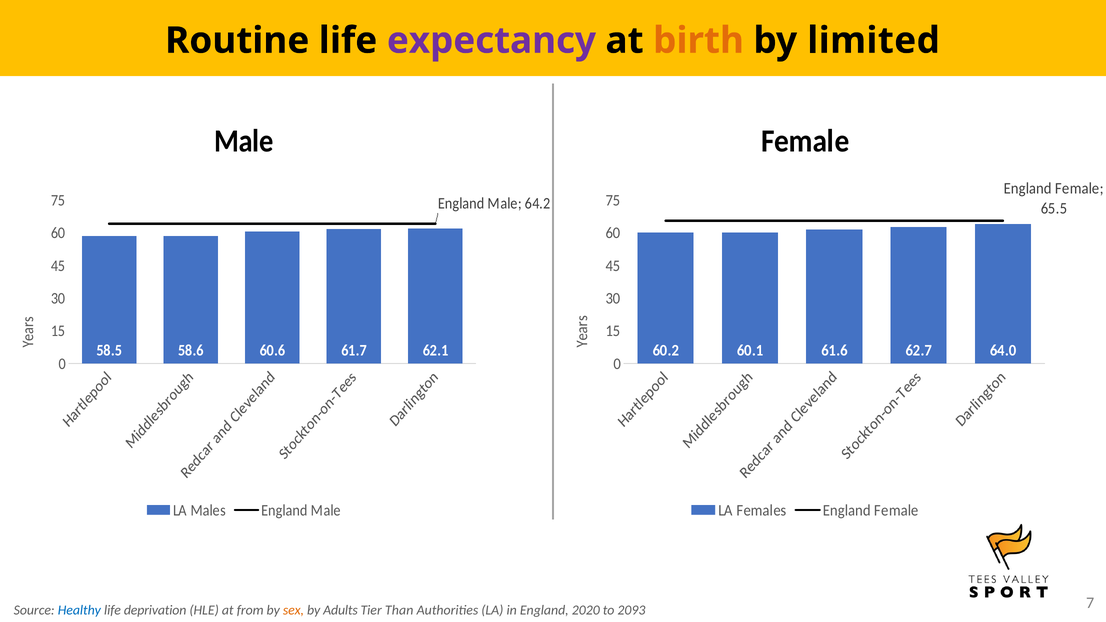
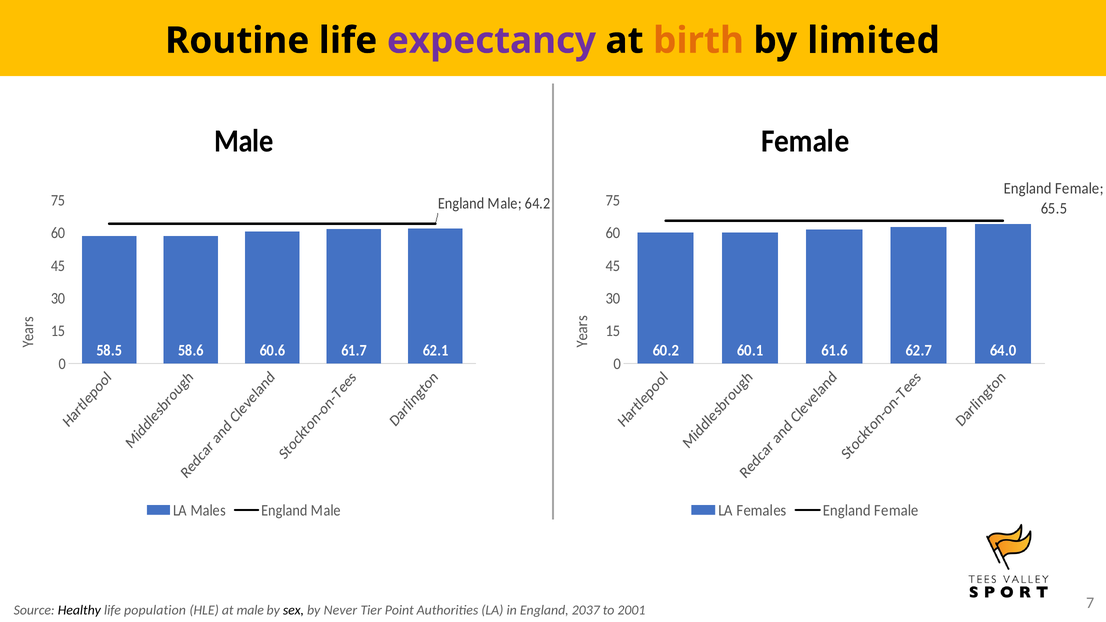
Healthy colour: blue -> black (79, 610)
deprivation: deprivation -> population (155, 610)
at from: from -> male (250, 610)
sex colour: orange -> black (293, 610)
Adults: Adults -> Never (340, 610)
Than: Than -> Point (399, 610)
2020: 2020 -> 2037 (586, 610)
2093: 2093 -> 2001 (631, 610)
